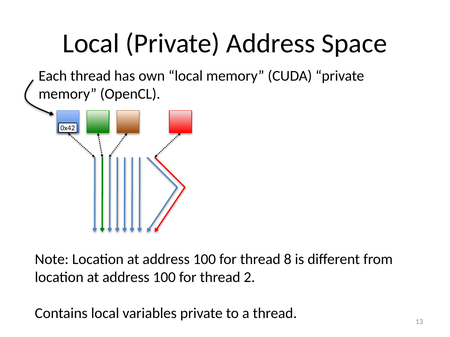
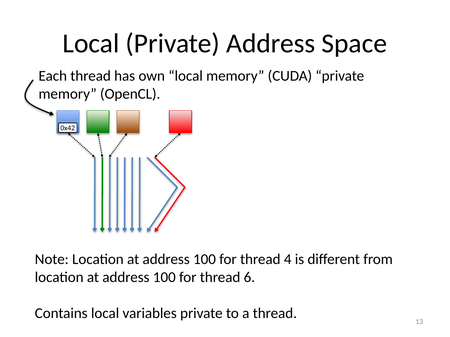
8: 8 -> 4 (288, 260)
2: 2 -> 6 (249, 278)
